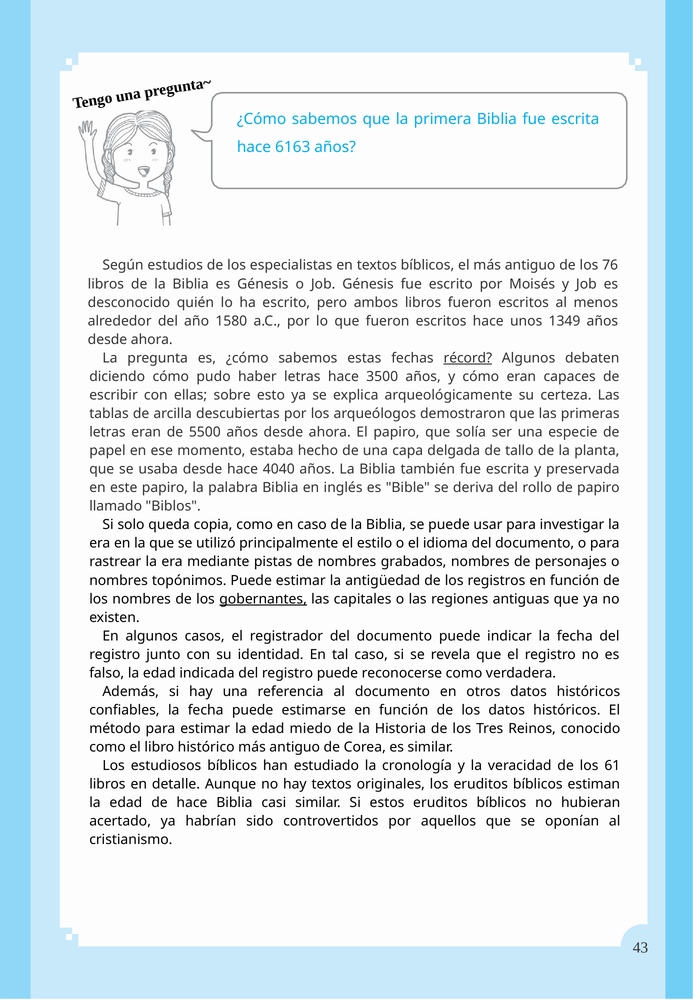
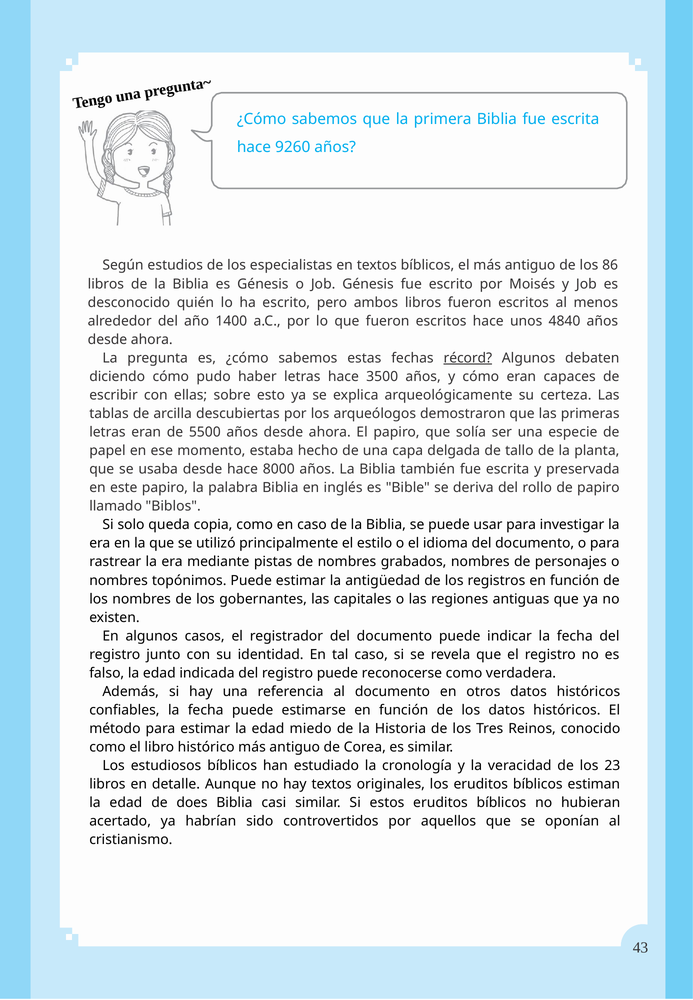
6163: 6163 -> 9260 (293, 147)
76: 76 -> 86 (610, 266)
1580: 1580 -> 1400 (231, 321)
1349: 1349 -> 4840 (564, 321)
4040: 4040 -> 8000 (279, 470)
gobernantes underline: present -> none (263, 599)
61: 61 -> 23 (612, 766)
de hace: hace -> does (192, 804)
